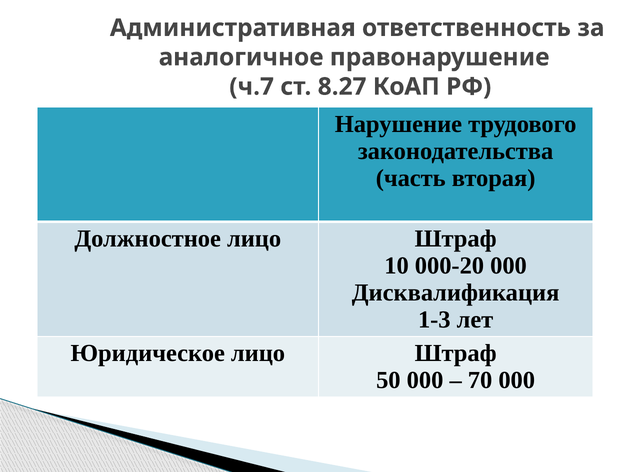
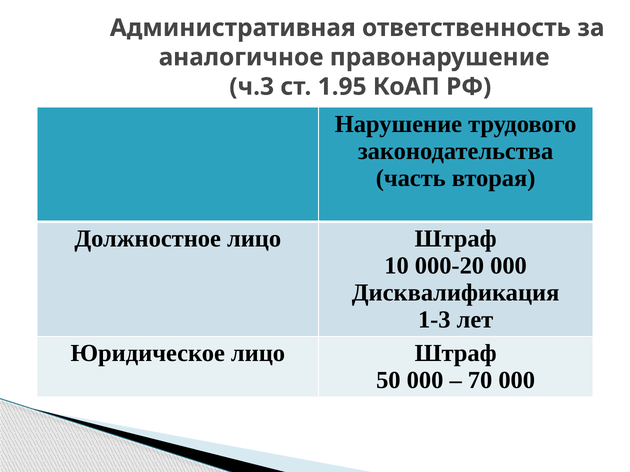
ч.7: ч.7 -> ч.3 (252, 87)
8.27: 8.27 -> 1.95 (342, 87)
